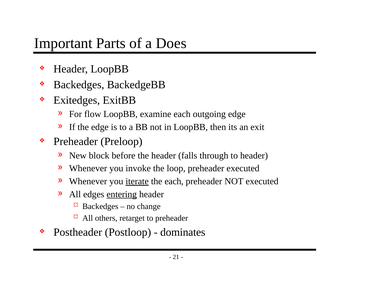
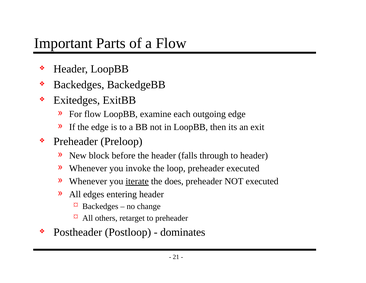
a Does: Does -> Flow (171, 43)
the each: each -> does (174, 181)
entering underline: present -> none (122, 194)
